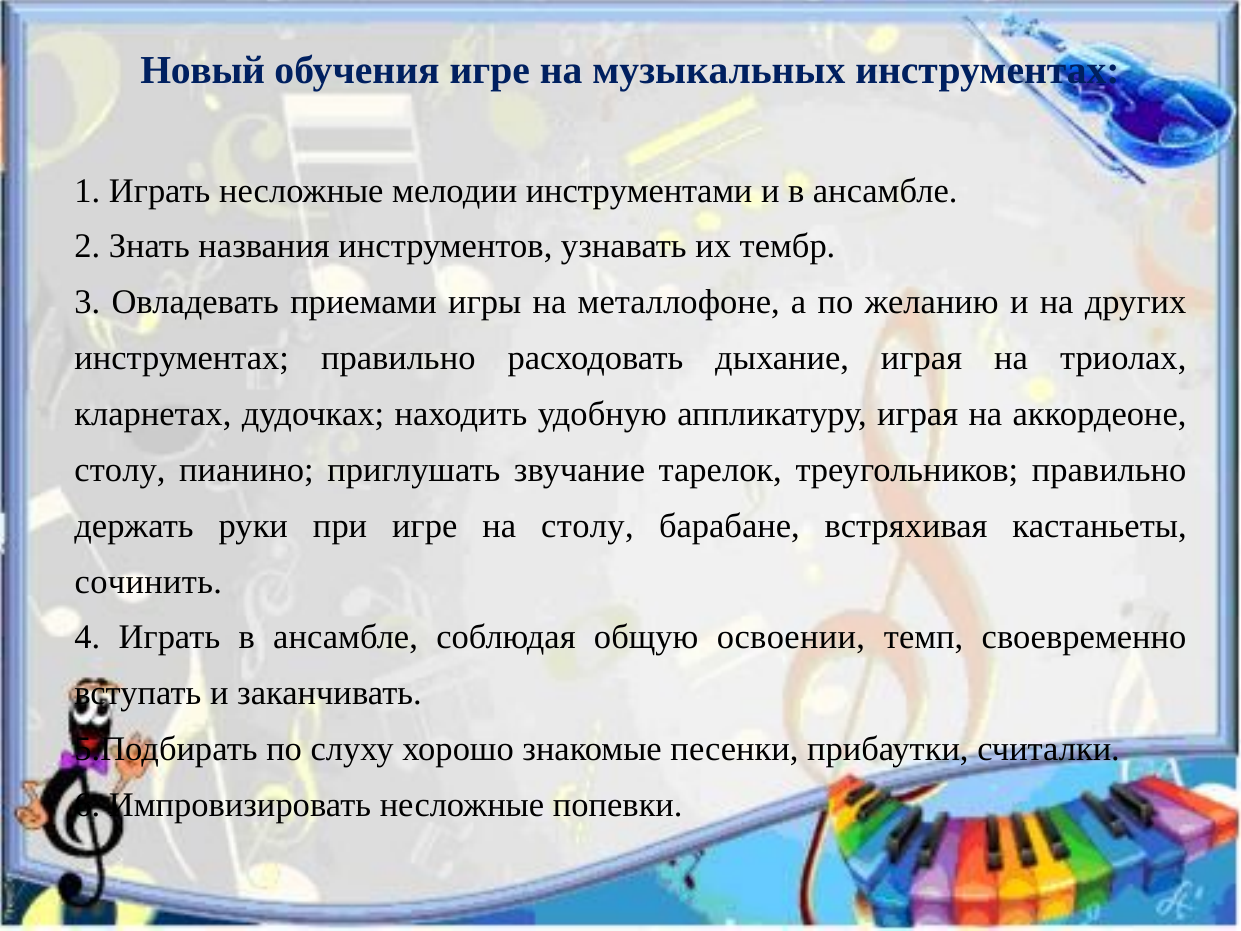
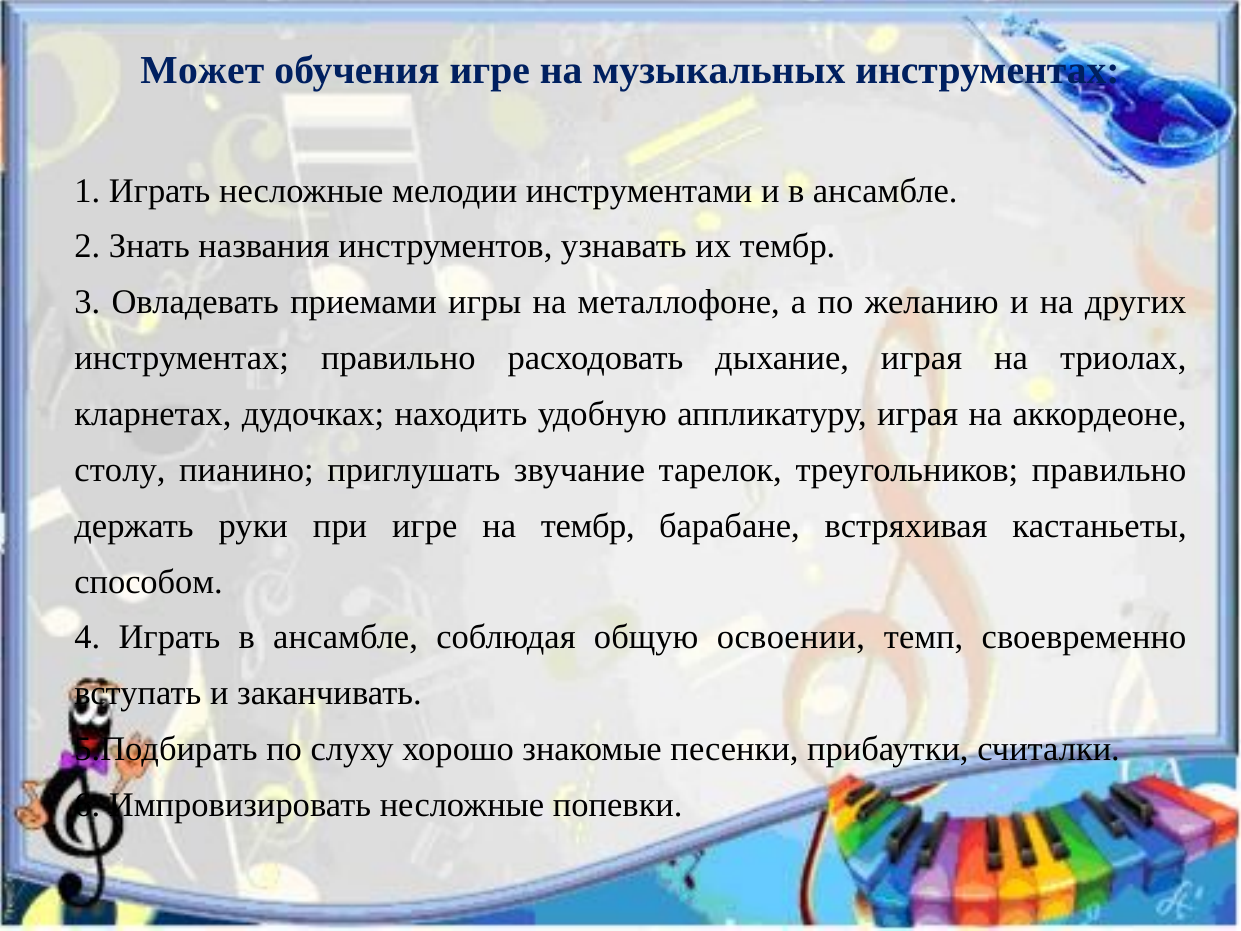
Новый: Новый -> Может (202, 70)
на столу: столу -> тембр (588, 526)
сочинить: сочинить -> способом (149, 582)
